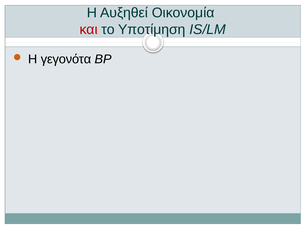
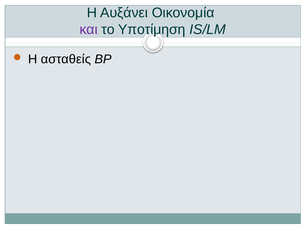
Αυξηθεί: Αυξηθεί -> Αυξάνει (124, 13)
και colour: red -> purple (89, 30)
γεγονότα: γεγονότα -> ασταθείς (66, 59)
